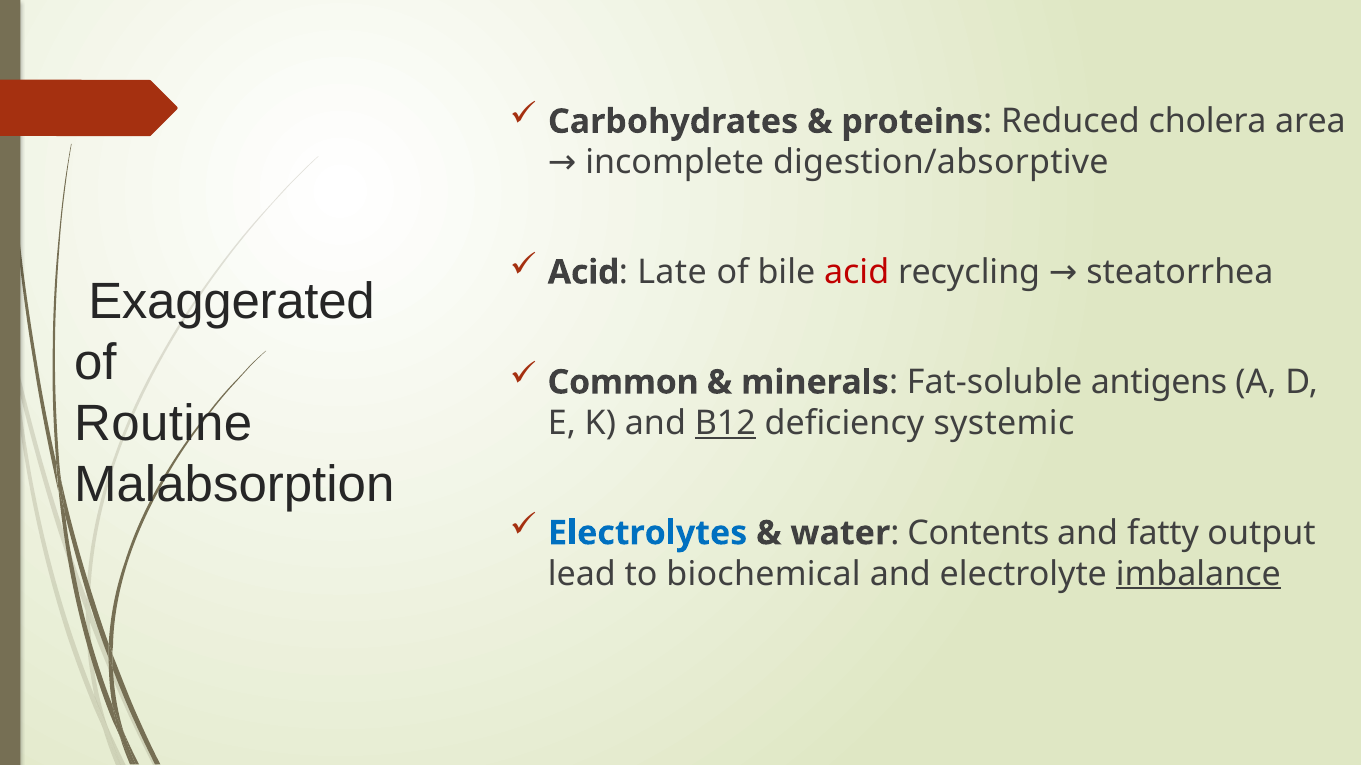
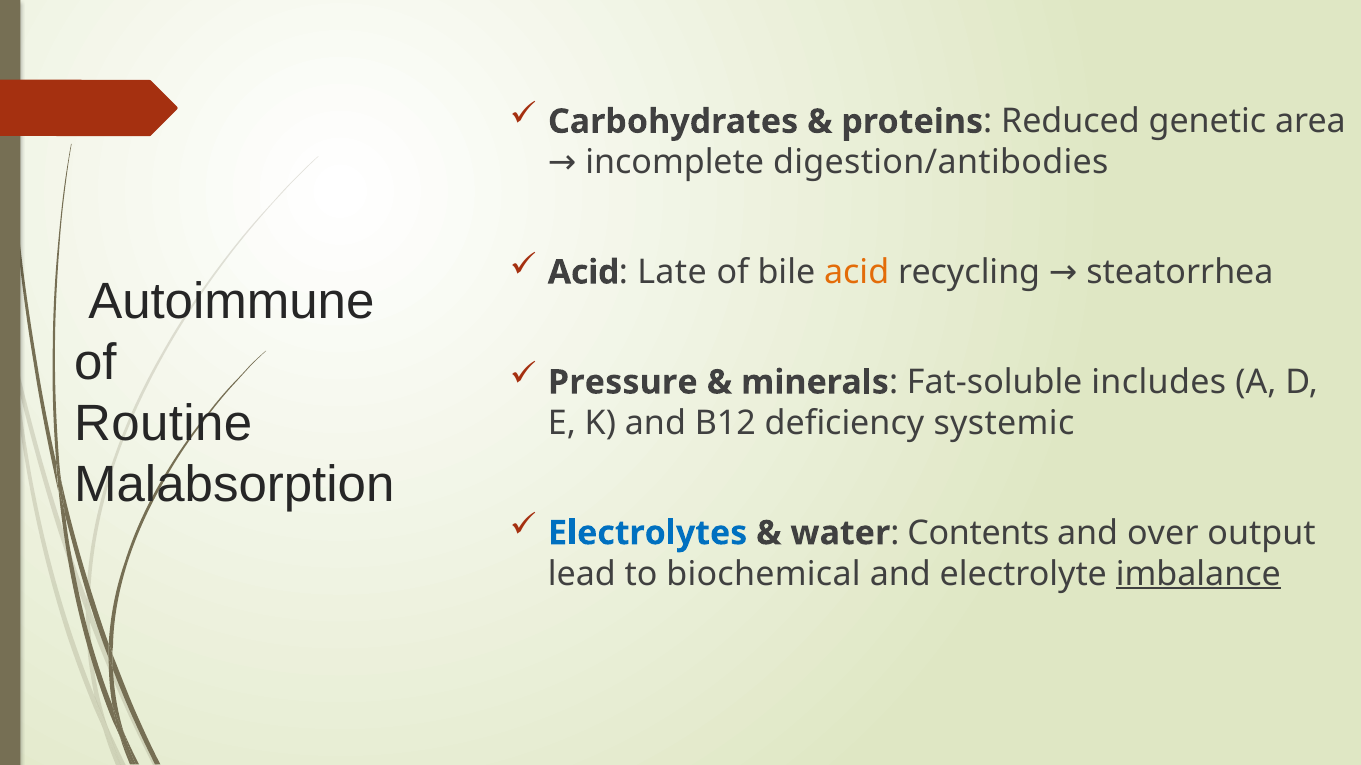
cholera: cholera -> genetic (1207, 122)
digestion/absorptive: digestion/absorptive -> digestion/antibodies (941, 162)
acid colour: red -> orange (857, 273)
Exaggerated: Exaggerated -> Autoimmune (231, 302)
Common: Common -> Pressure (623, 383)
antigens: antigens -> includes (1159, 383)
B12 underline: present -> none (725, 423)
fatty: fatty -> over (1163, 533)
